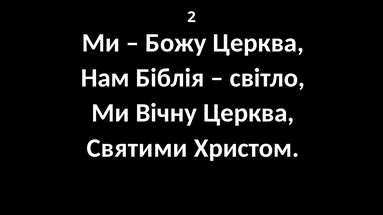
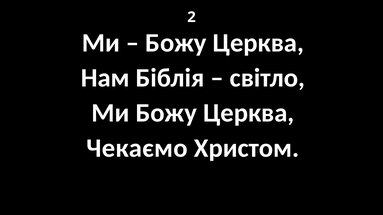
Ми Вічну: Вічну -> Божу (166, 113)
Святими: Святими -> Чекаємо (137, 148)
